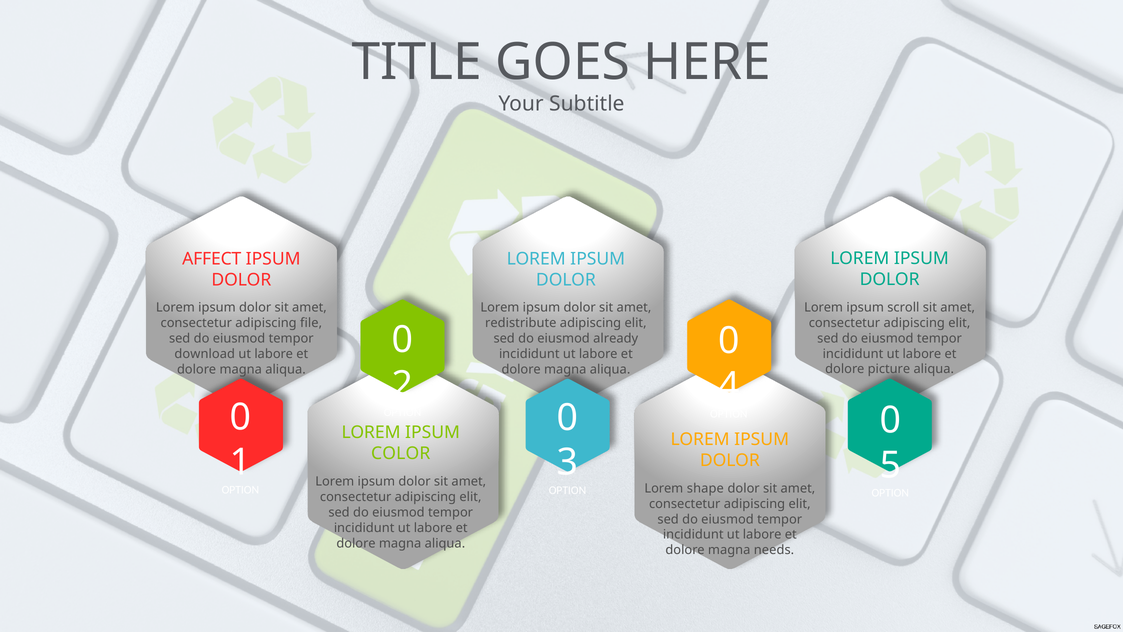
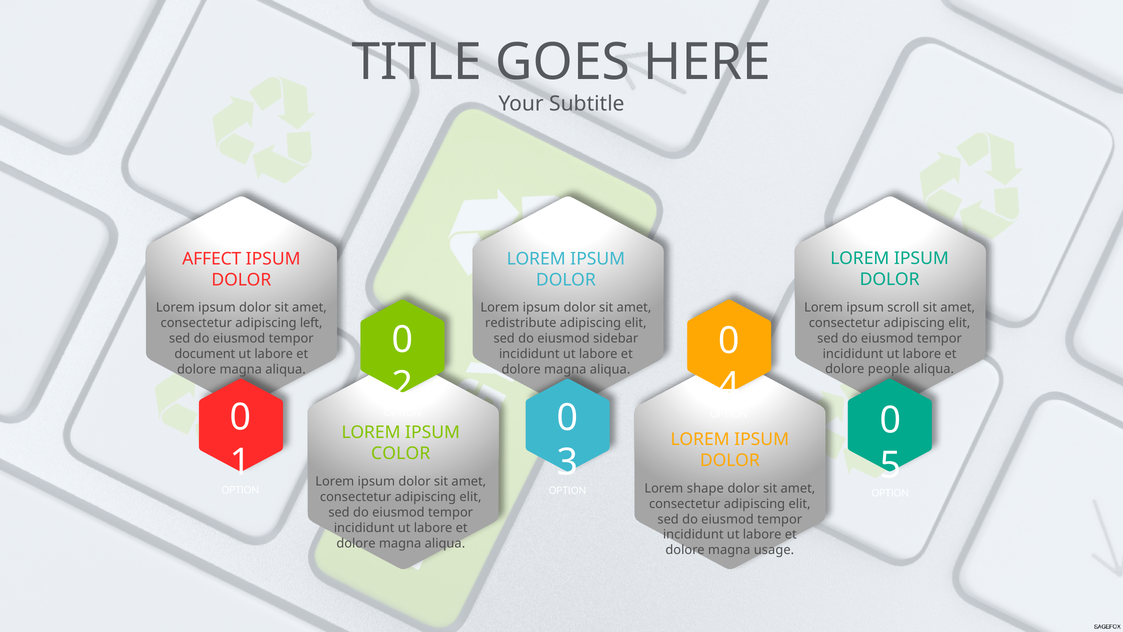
file: file -> left (311, 323)
already: already -> sidebar (616, 338)
download: download -> document (205, 354)
picture: picture -> people (889, 369)
needs: needs -> usage (774, 550)
